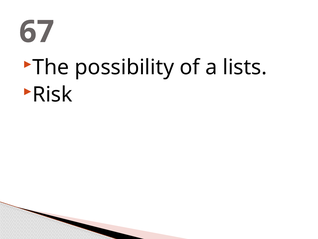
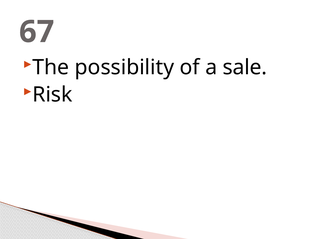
lists: lists -> sale (245, 67)
